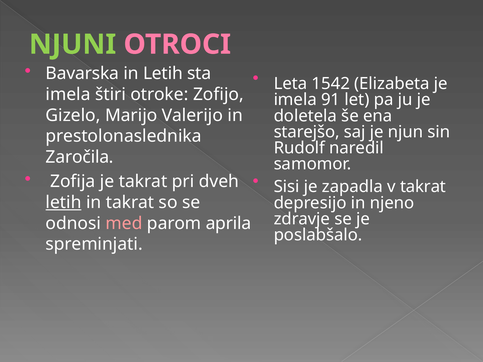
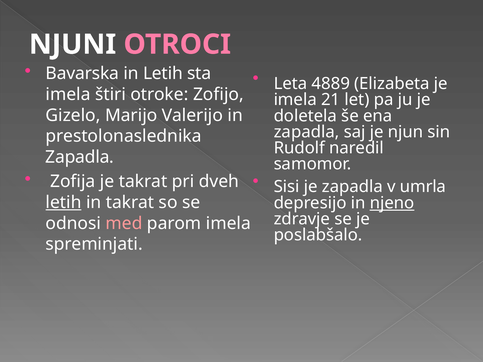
NJUNI colour: light green -> white (73, 44)
1542: 1542 -> 4889 (331, 84)
91: 91 -> 21 (331, 100)
starejšo: starejšo -> zapadla (307, 132)
Zaročila: Zaročila -> Zapadla (80, 157)
v takrat: takrat -> umrla (423, 187)
njeno underline: none -> present (392, 203)
parom aprila: aprila -> imela (228, 223)
